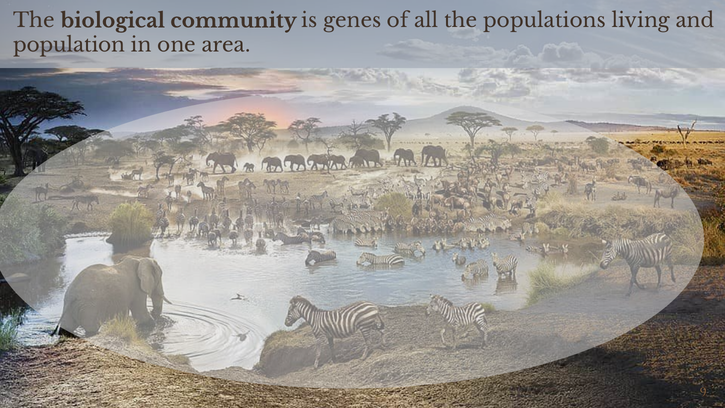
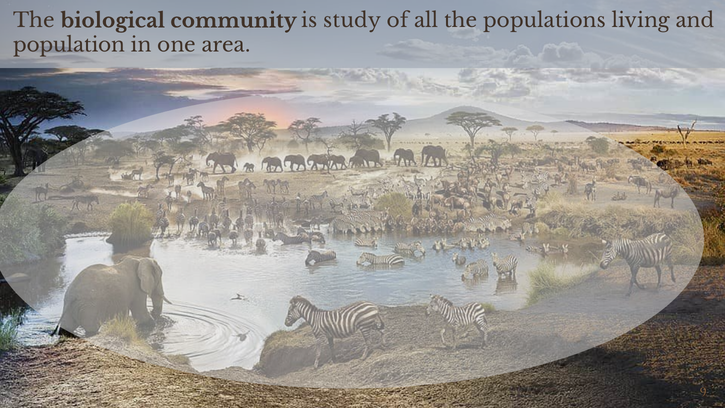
genes: genes -> study (352, 21)
